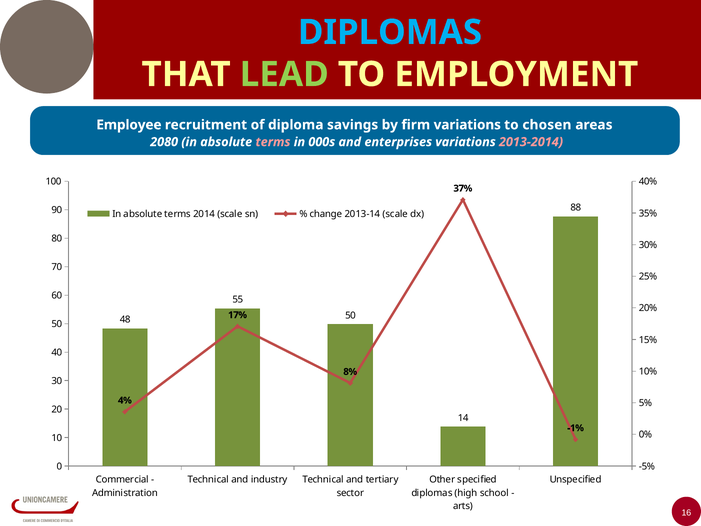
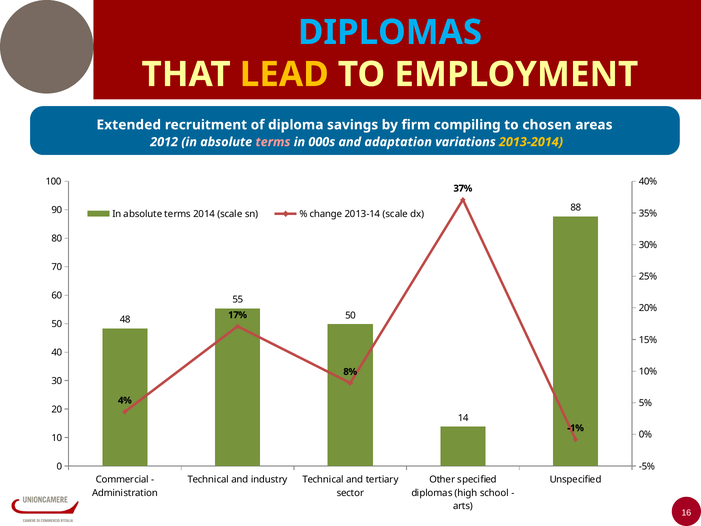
LEAD colour: light green -> yellow (284, 74)
Employee: Employee -> Extended (129, 125)
firm variations: variations -> compiling (467, 125)
2080: 2080 -> 2012 (164, 142)
enterprises: enterprises -> adaptation (398, 142)
2013-2014 colour: pink -> yellow (531, 142)
